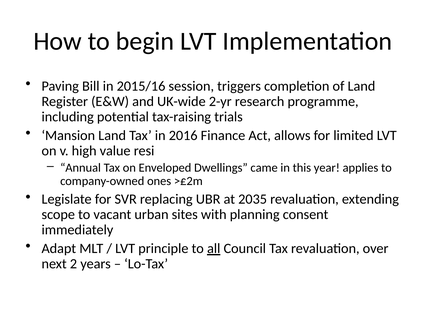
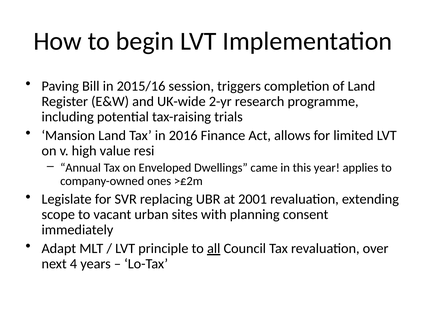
2035: 2035 -> 2001 (253, 199)
2: 2 -> 4 (74, 264)
